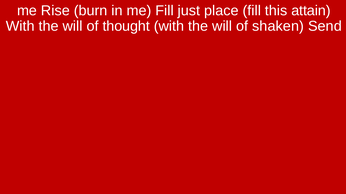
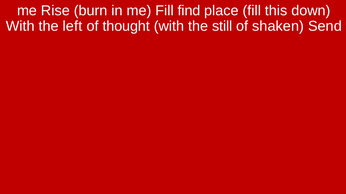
just: just -> find (189, 11)
attain: attain -> down (311, 11)
will: will -> left (72, 26)
will: will -> still (222, 26)
